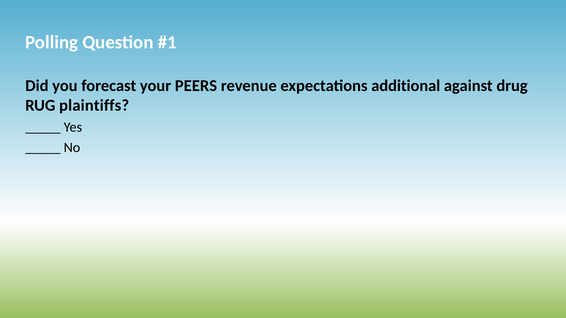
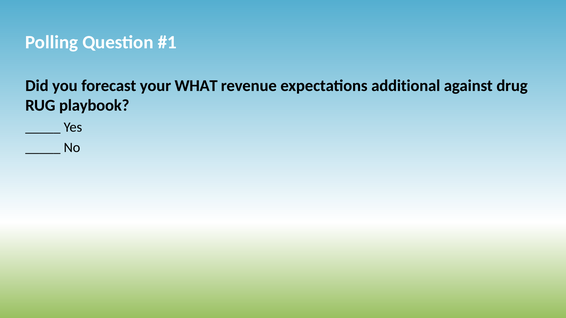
PEERS: PEERS -> WHAT (196, 86)
plaintiffs: plaintiffs -> playbook (94, 105)
